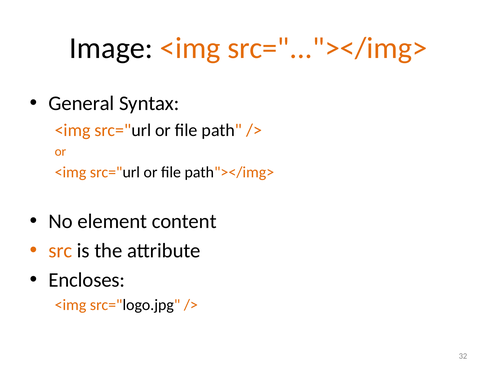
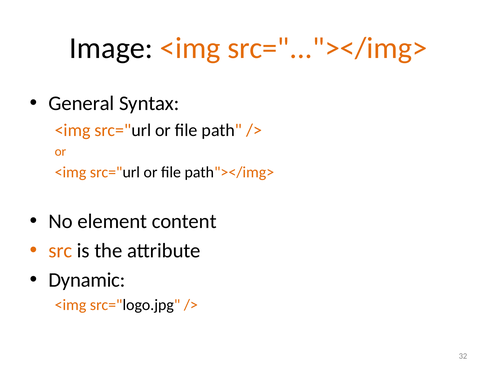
Encloses: Encloses -> Dynamic (87, 280)
